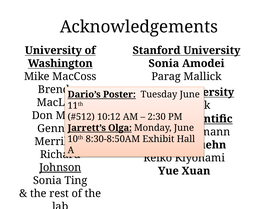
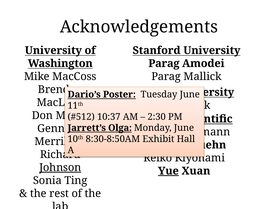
Sonia: Sonia -> Parag (164, 63)
10:12: 10:12 -> 10:37 (109, 116)
Yue underline: none -> present (168, 171)
